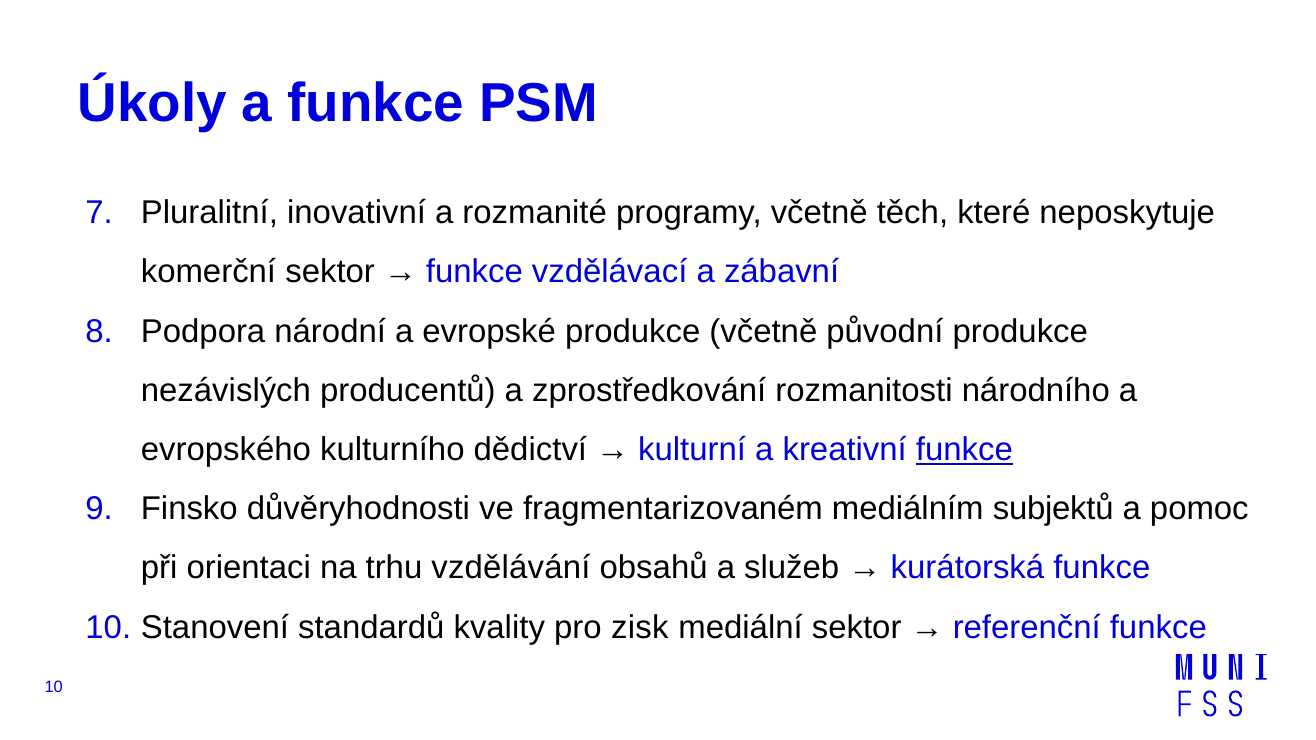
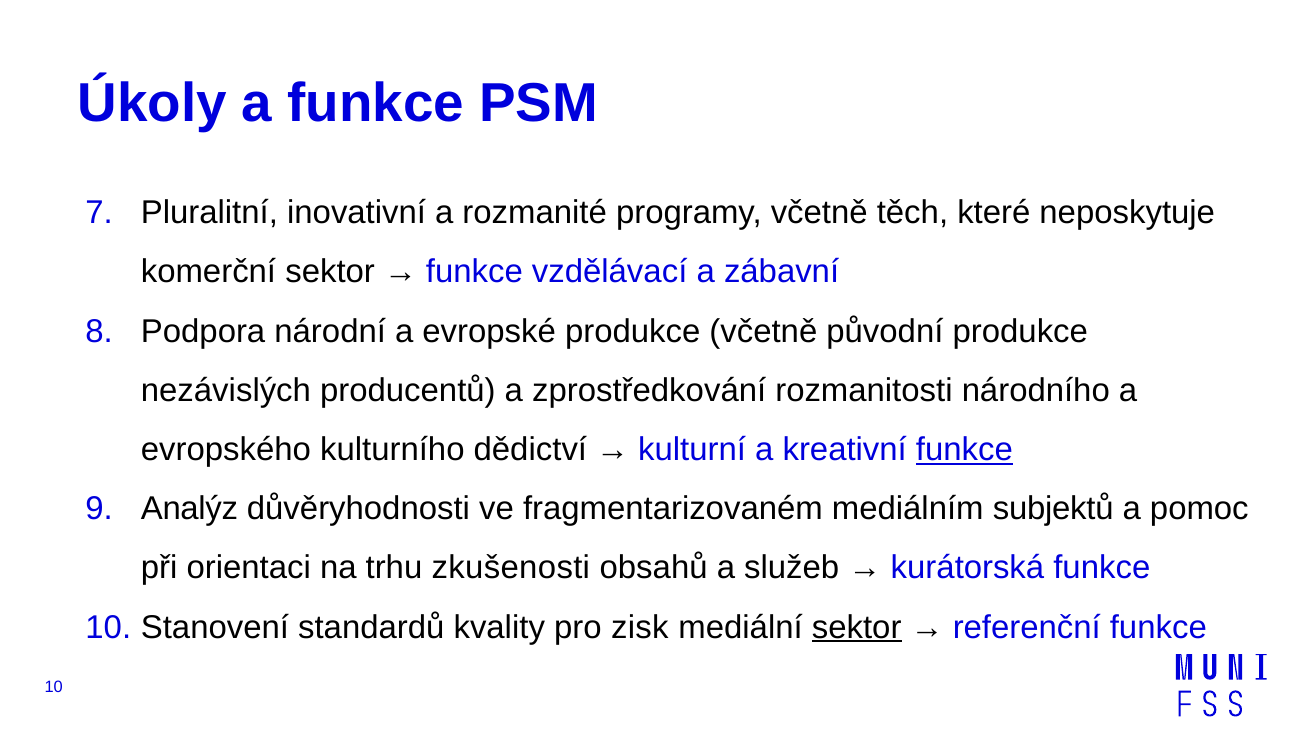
Finsko: Finsko -> Analýz (189, 509)
vzdělávání: vzdělávání -> zkušenosti (511, 568)
sektor underline: none -> present (857, 627)
